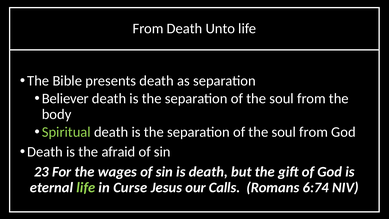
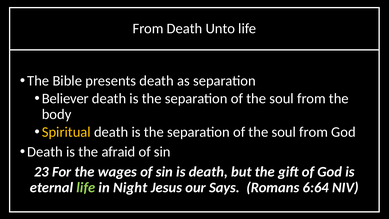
Spiritual colour: light green -> yellow (66, 132)
Curse: Curse -> Night (130, 187)
Calls: Calls -> Says (224, 187)
6:74: 6:74 -> 6:64 (316, 187)
